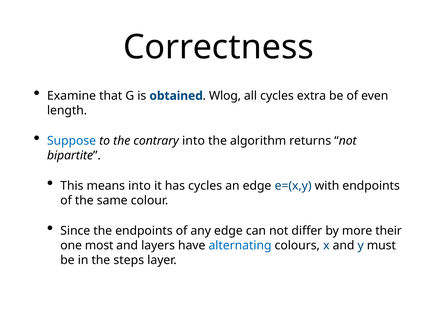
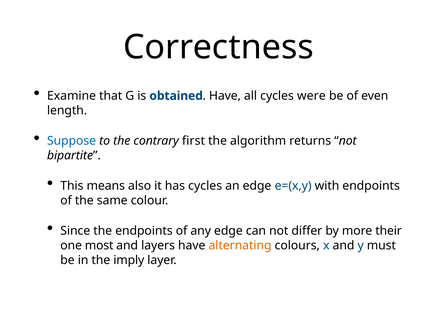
Wlog: Wlog -> Have (225, 96)
extra: extra -> were (311, 96)
contrary into: into -> first (194, 141)
means into: into -> also (140, 186)
alternating colour: blue -> orange (240, 245)
steps: steps -> imply (129, 260)
